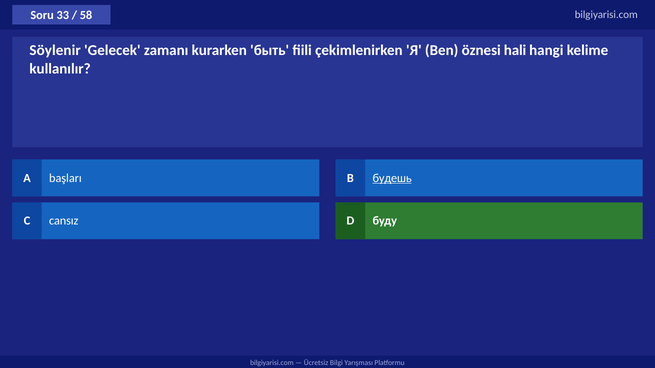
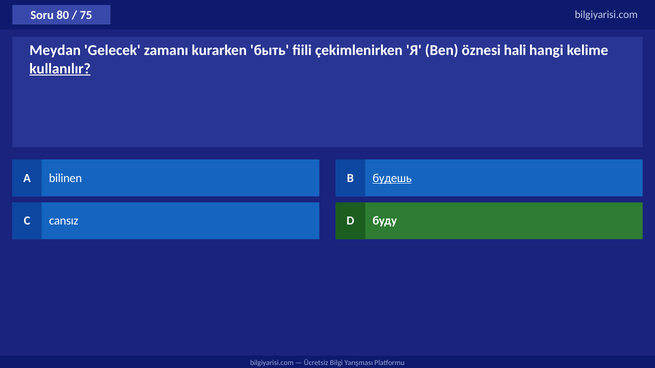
33: 33 -> 80 (63, 15)
58: 58 -> 75 (86, 15)
Söylenir: Söylenir -> Meydan (55, 50)
kullanılır underline: none -> present (60, 69)
başları: başları -> bilinen (65, 178)
